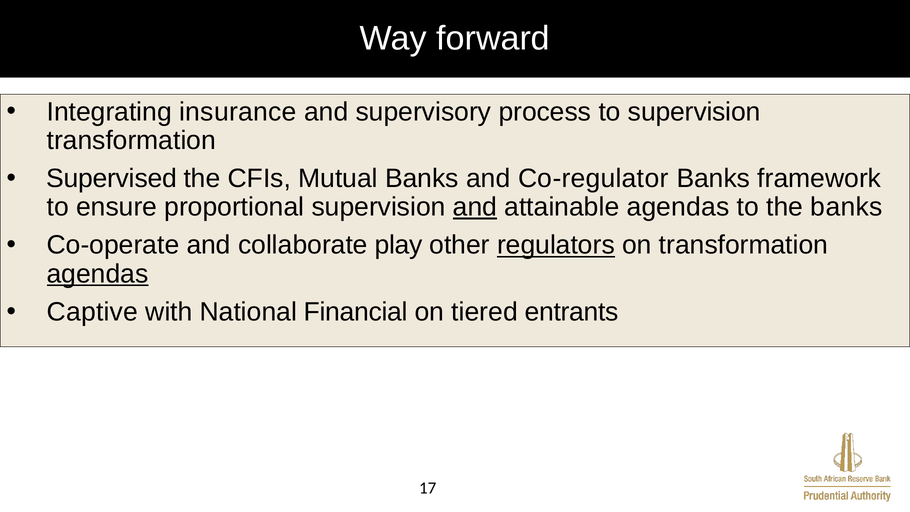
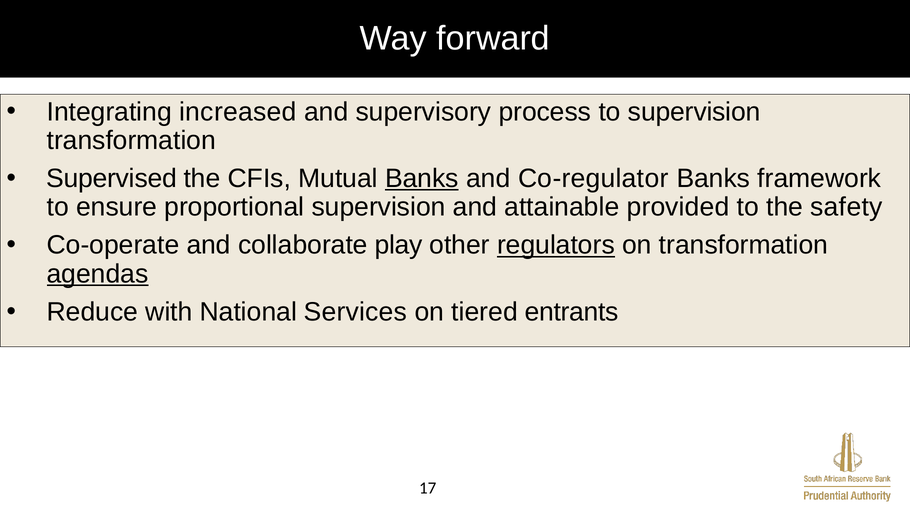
insurance: insurance -> increased (238, 112)
Banks underline: none -> present (422, 178)
and underline: present -> none (475, 207)
attainable agendas: agendas -> provided (678, 207)
the banks: banks -> safety (846, 207)
Captive: Captive -> Reduce (92, 312)
Financial: Financial -> Services (355, 312)
